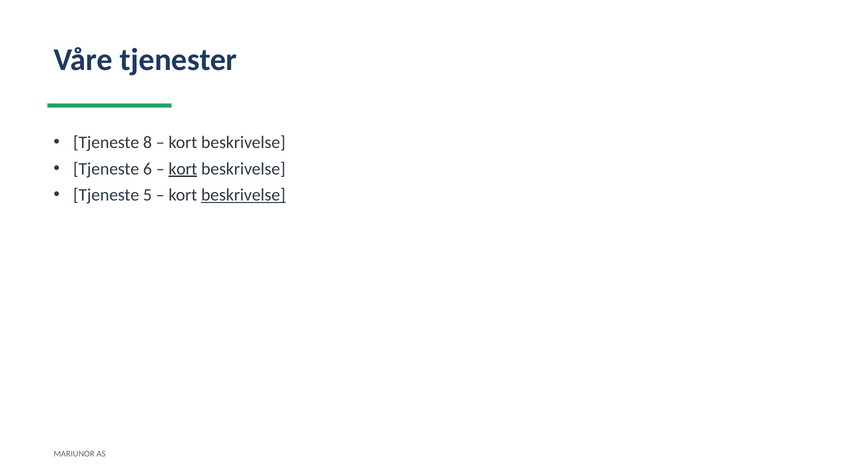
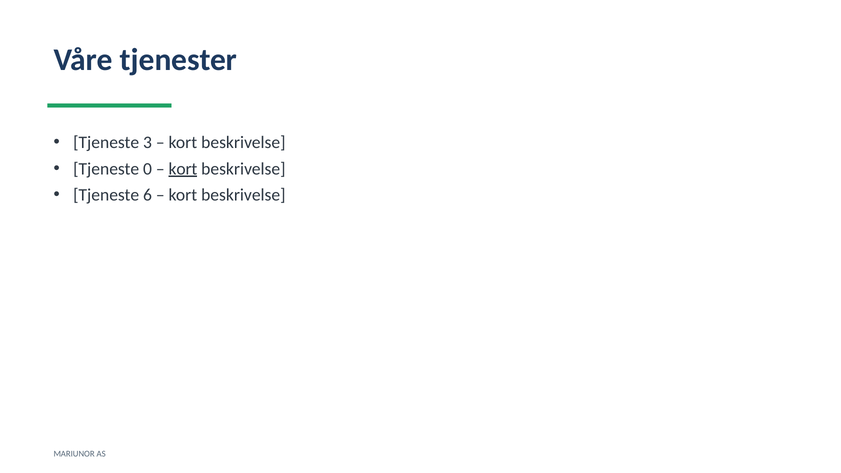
8: 8 -> 3 (147, 142)
6: 6 -> 0 (147, 169)
5: 5 -> 6 (147, 195)
beskrivelse underline: present -> none (243, 195)
